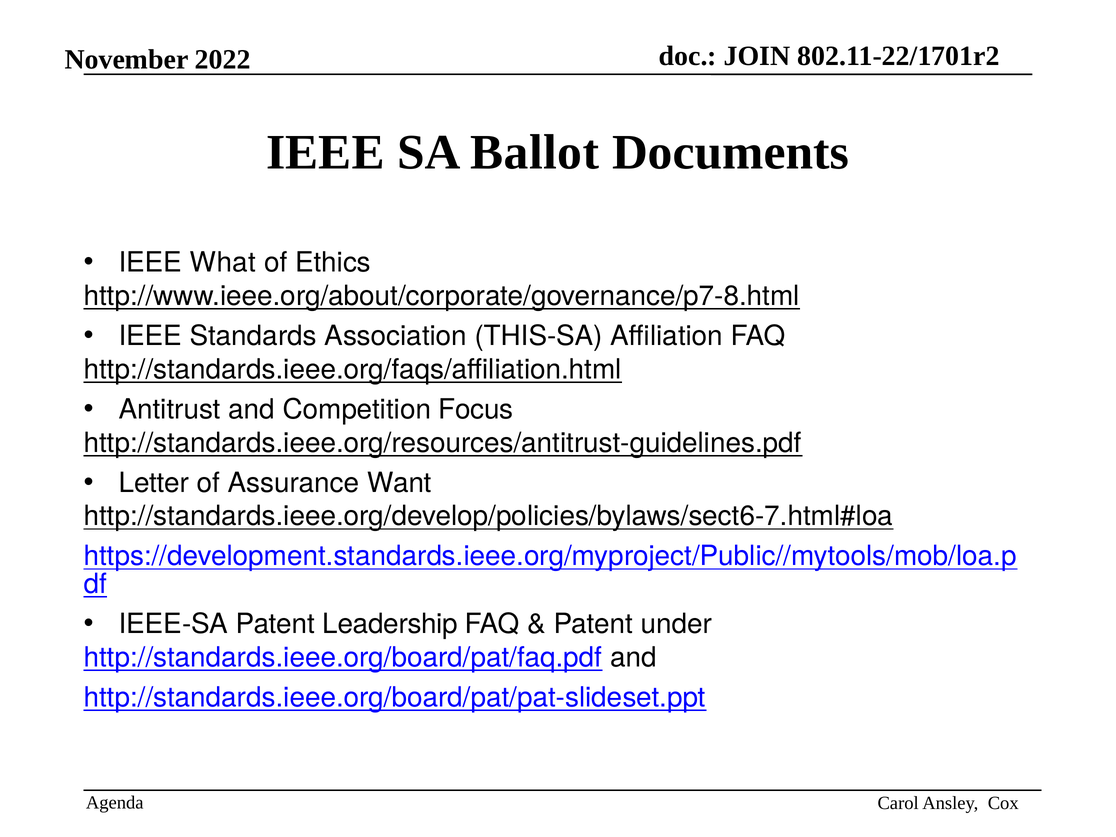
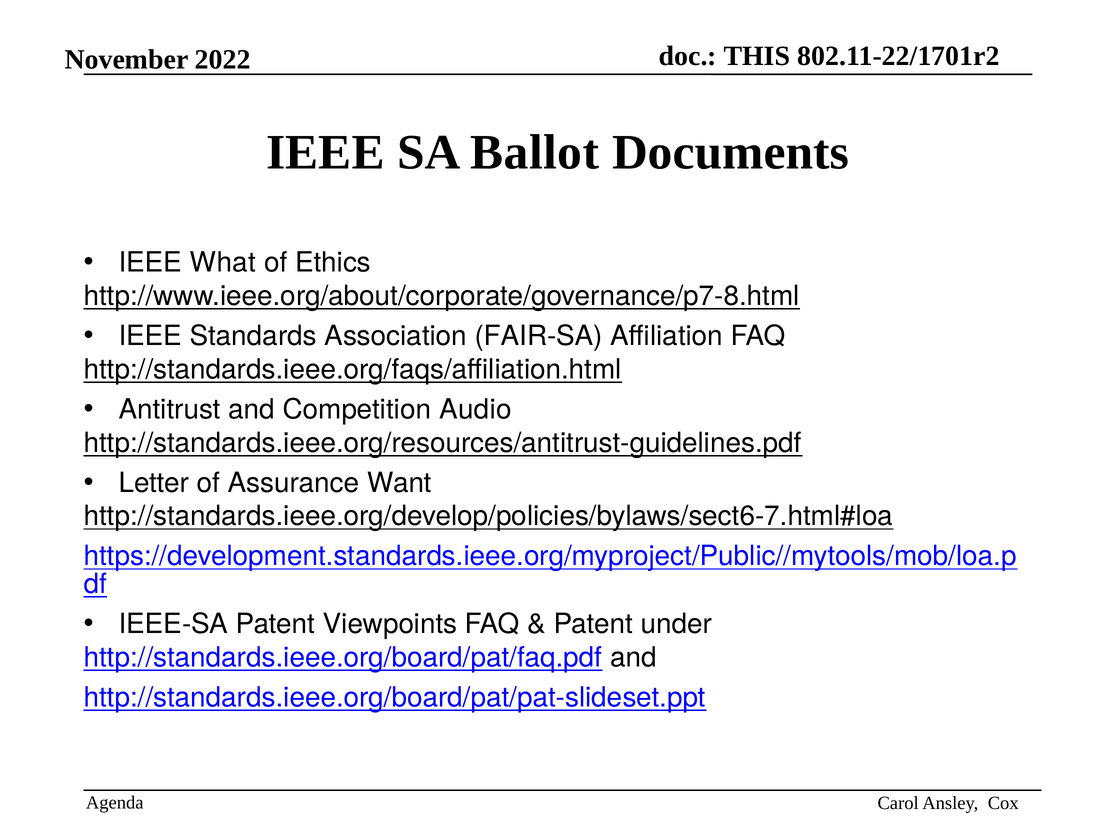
JOIN: JOIN -> THIS (757, 56)
THIS-SA: THIS-SA -> FAIR-SA (539, 336)
Focus: Focus -> Audio (475, 409)
Leadership: Leadership -> Viewpoints (390, 624)
